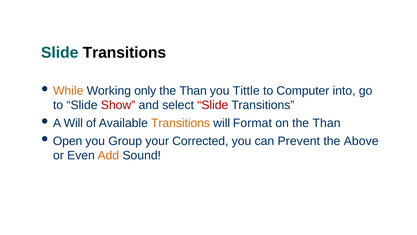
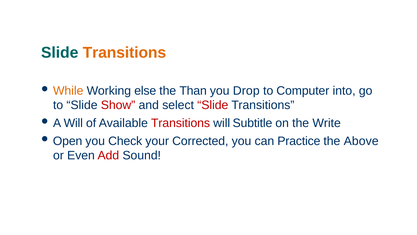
Transitions colour: black -> orange (124, 53)
only: only -> else (145, 91)
Tittle: Tittle -> Drop (246, 91)
Transitions colour: orange -> red (181, 123)
Format: Format -> Subtitle (252, 123)
on the Than: Than -> Write (327, 123)
Group: Group -> Check (125, 141)
Prevent: Prevent -> Practice (299, 141)
Add colour: orange -> red (108, 155)
